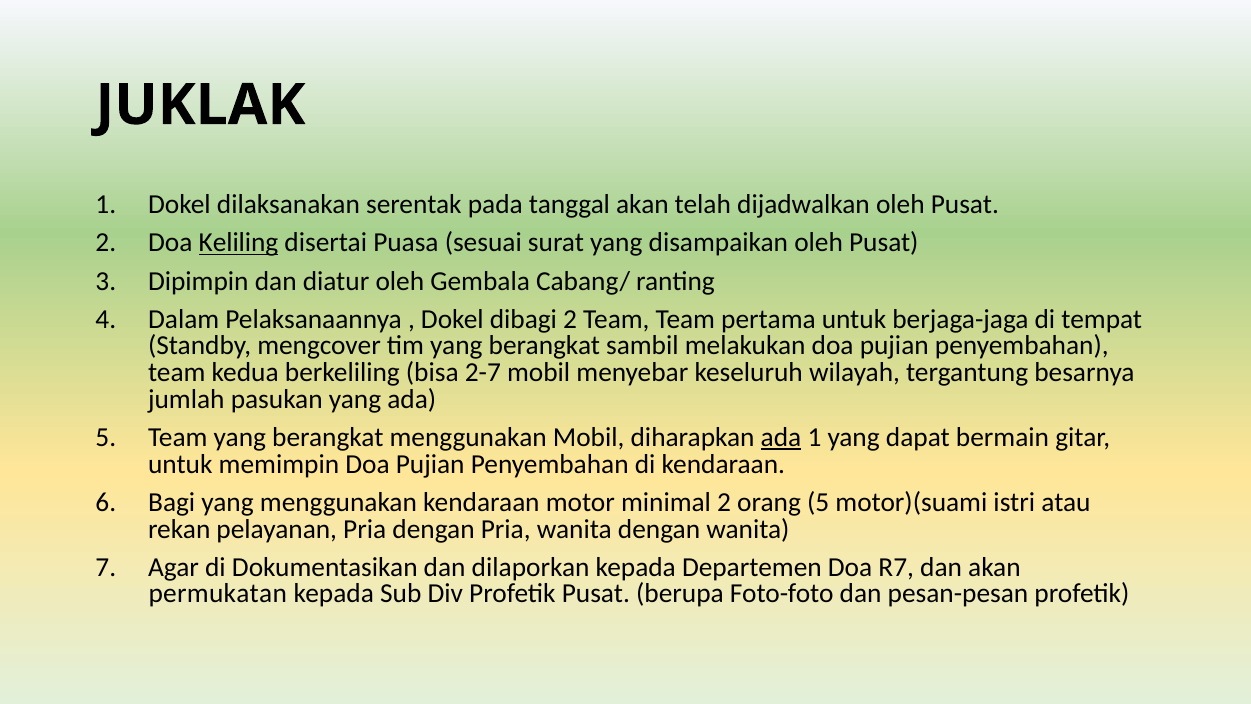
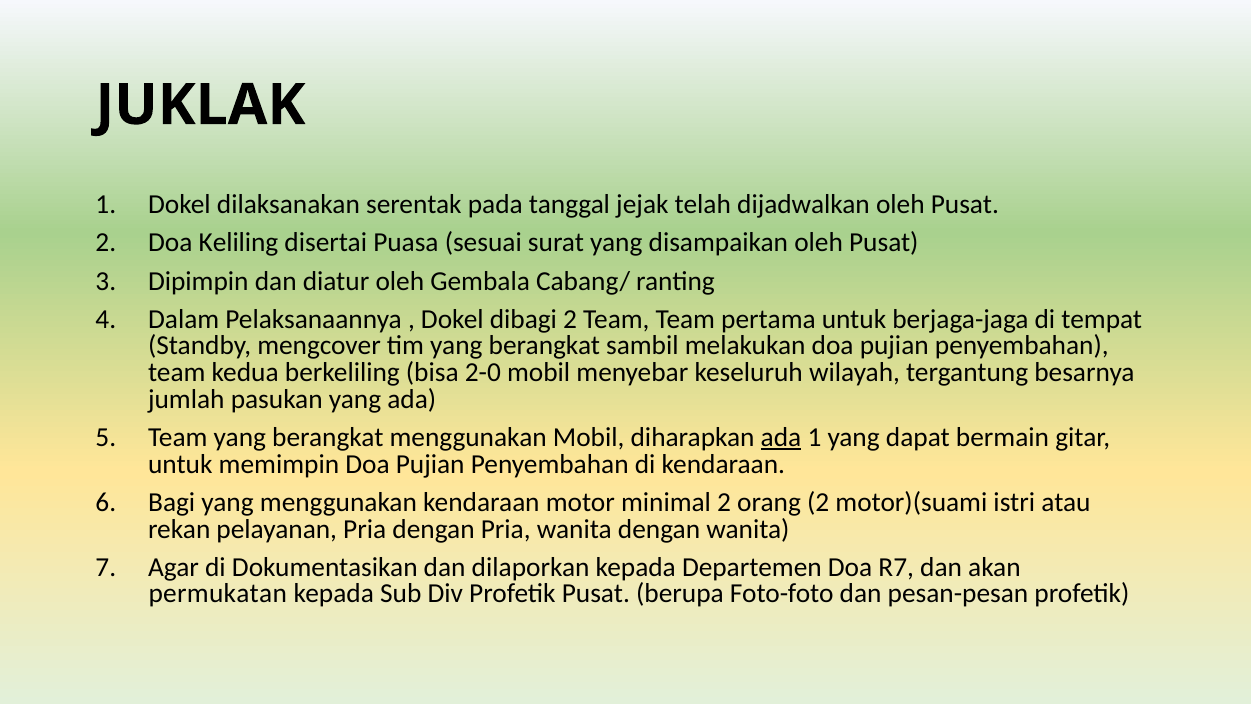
tanggal akan: akan -> jejak (642, 204)
Keliling underline: present -> none (238, 243)
2-7: 2-7 -> 2-0 (483, 372)
orang 5: 5 -> 2 (818, 502)
